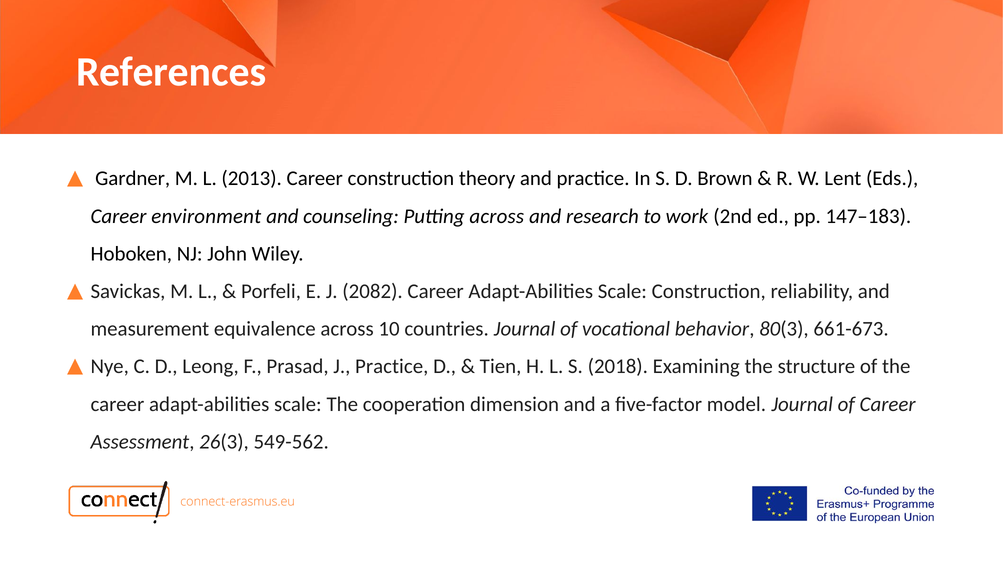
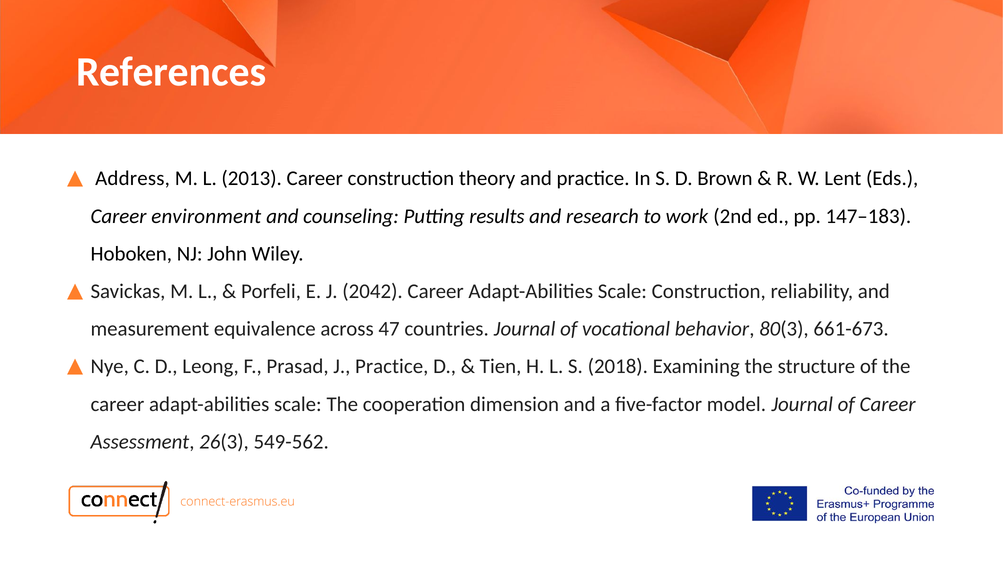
Gardner: Gardner -> Address (133, 179)
Putting across: across -> results (497, 216)
2082: 2082 -> 2042 (373, 291)
10: 10 -> 47 (389, 329)
